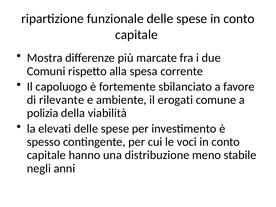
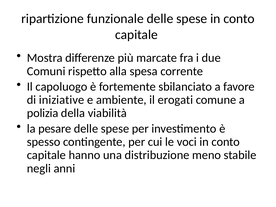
rilevante: rilevante -> iniziative (62, 100)
elevati: elevati -> pesare (55, 129)
